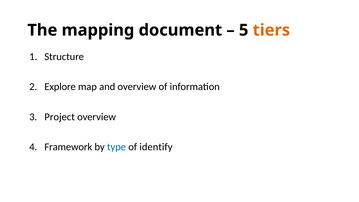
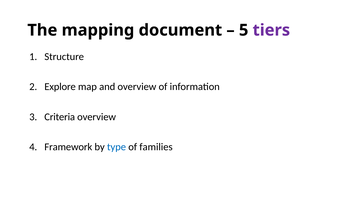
tiers colour: orange -> purple (271, 30)
Project: Project -> Criteria (60, 117)
identify: identify -> families (156, 147)
